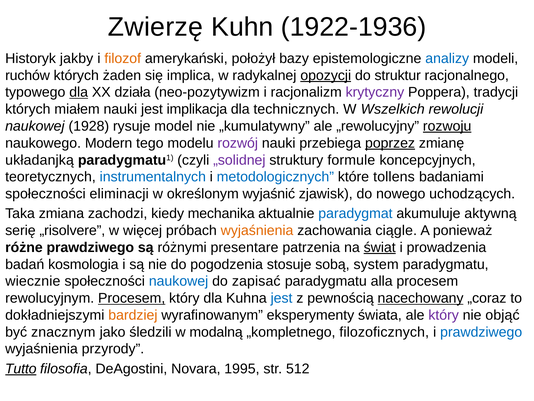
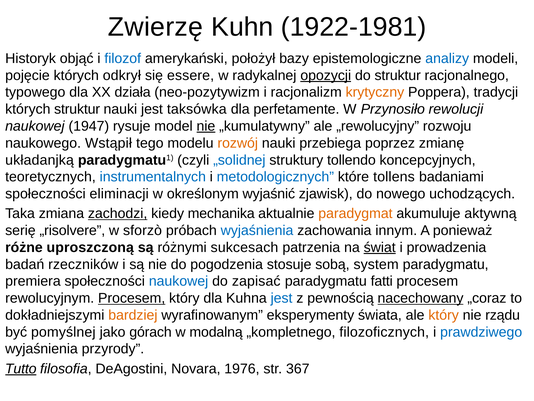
1922-1936: 1922-1936 -> 1922-1981 (354, 27)
jakby: jakby -> objąć (77, 58)
filozof colour: orange -> blue (123, 58)
ruchów: ruchów -> pojęcie (27, 75)
żaden: żaden -> odkrył (122, 75)
implica: implica -> essere (191, 75)
dla underline: present -> none (79, 92)
krytyczny colour: purple -> orange (375, 92)
których miałem: miałem -> struktur (77, 109)
implikacja: implikacja -> taksówka (197, 109)
technicznych: technicznych -> perfetamente (296, 109)
Wszelkich: Wszelkich -> Przynosiło (393, 109)
1928: 1928 -> 1947 (89, 126)
nie underline: none -> present (206, 126)
rozwoju underline: present -> none (447, 126)
Modern: Modern -> Wstąpił (109, 143)
rozwój colour: purple -> orange (238, 143)
poprzez underline: present -> none (390, 143)
„solidnej colour: purple -> blue (239, 160)
formule: formule -> tollendo (351, 160)
zachodzi underline: none -> present (118, 213)
paradygmat colour: blue -> orange (355, 213)
więcej: więcej -> sforzò (143, 230)
wyjaśnienia colour: orange -> blue (257, 230)
ciągle: ciągle -> innym (396, 230)
różne prawdziwego: prawdziwego -> uproszczoną (90, 247)
presentare: presentare -> sukcesach (244, 247)
kosmologia: kosmologia -> rzeczników (83, 264)
wiecznie: wiecznie -> premiera (33, 281)
alla: alla -> fatti (382, 281)
który colour: purple -> orange (444, 315)
objąć: objąć -> rządu (503, 315)
znacznym: znacznym -> pomyślnej (63, 332)
śledzili: śledzili -> górach (151, 332)
1995: 1995 -> 1976 (242, 368)
512: 512 -> 367 (298, 368)
